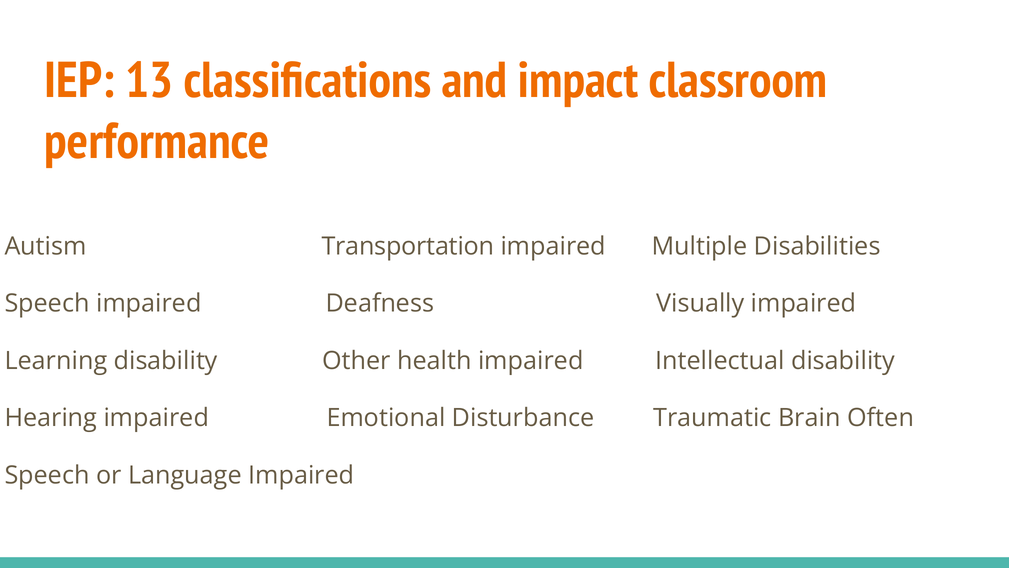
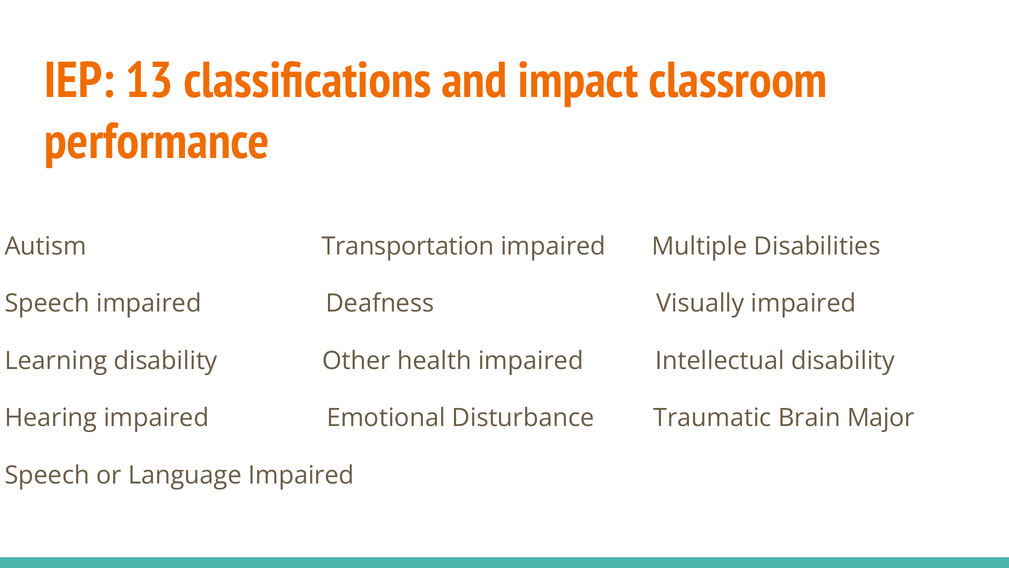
Often: Often -> Major (881, 418)
